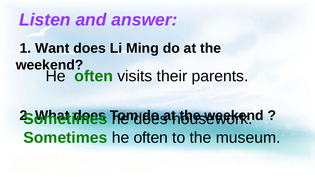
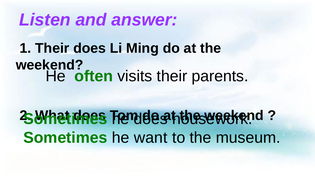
1 Want: Want -> Their (52, 48)
Sometimes he often: often -> want (151, 138)
